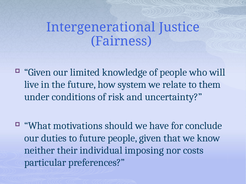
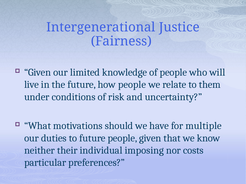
how system: system -> people (132, 85)
conclude: conclude -> multiple (204, 126)
